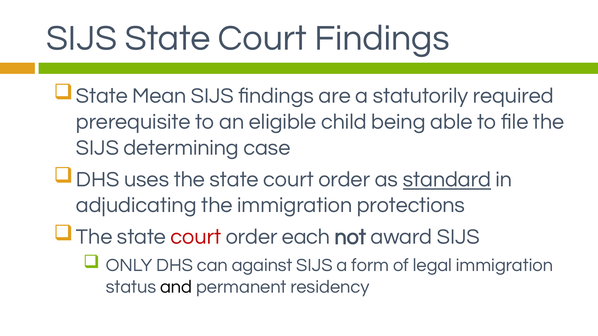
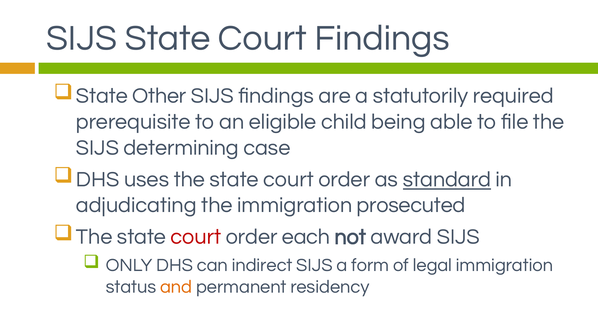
Mean: Mean -> Other (159, 96)
protections: protections -> prosecuted (411, 205)
against: against -> indirect (262, 265)
and colour: black -> orange (176, 287)
